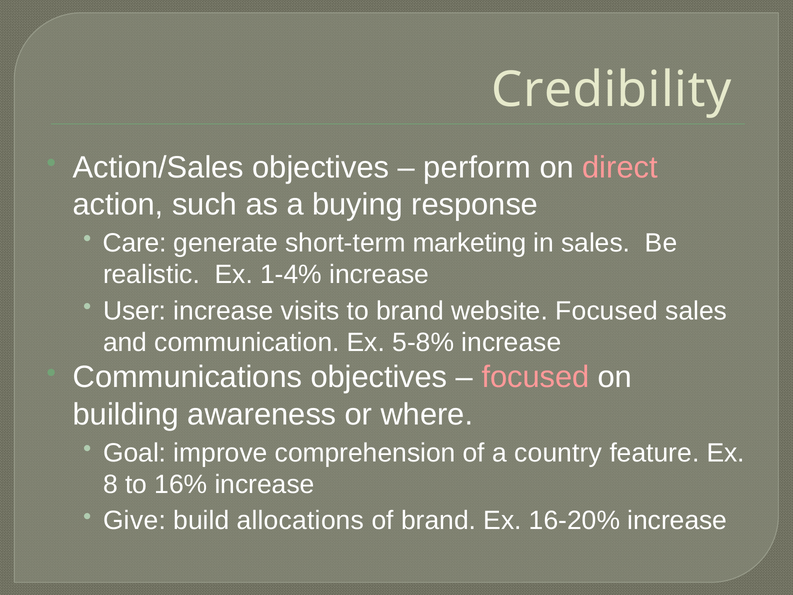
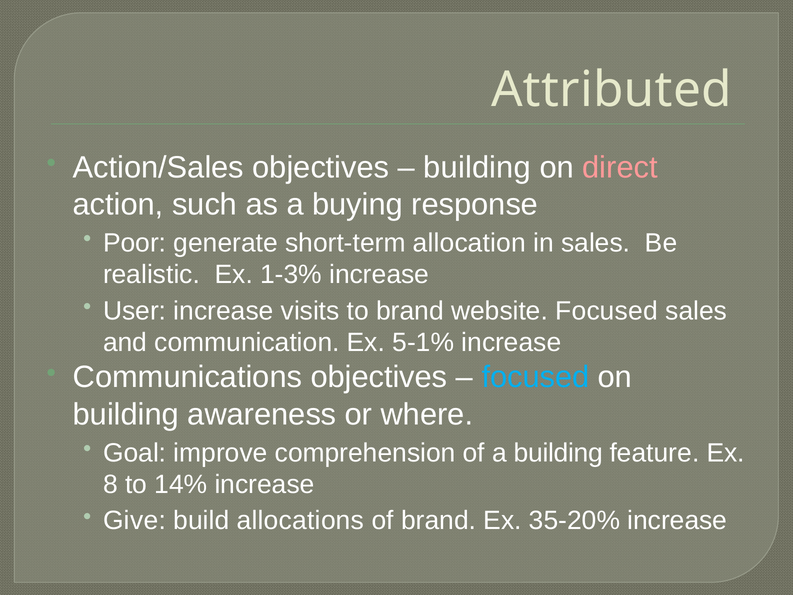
Credibility: Credibility -> Attributed (611, 90)
perform: perform -> building (477, 167)
Care: Care -> Poor (135, 243)
marketing: marketing -> allocation (469, 243)
1-4%: 1-4% -> 1-3% (291, 275)
5-8%: 5-8% -> 5-1% (423, 342)
focused colour: pink -> light blue (535, 377)
a country: country -> building (558, 453)
16%: 16% -> 14% (181, 484)
16-20%: 16-20% -> 35-20% (575, 520)
